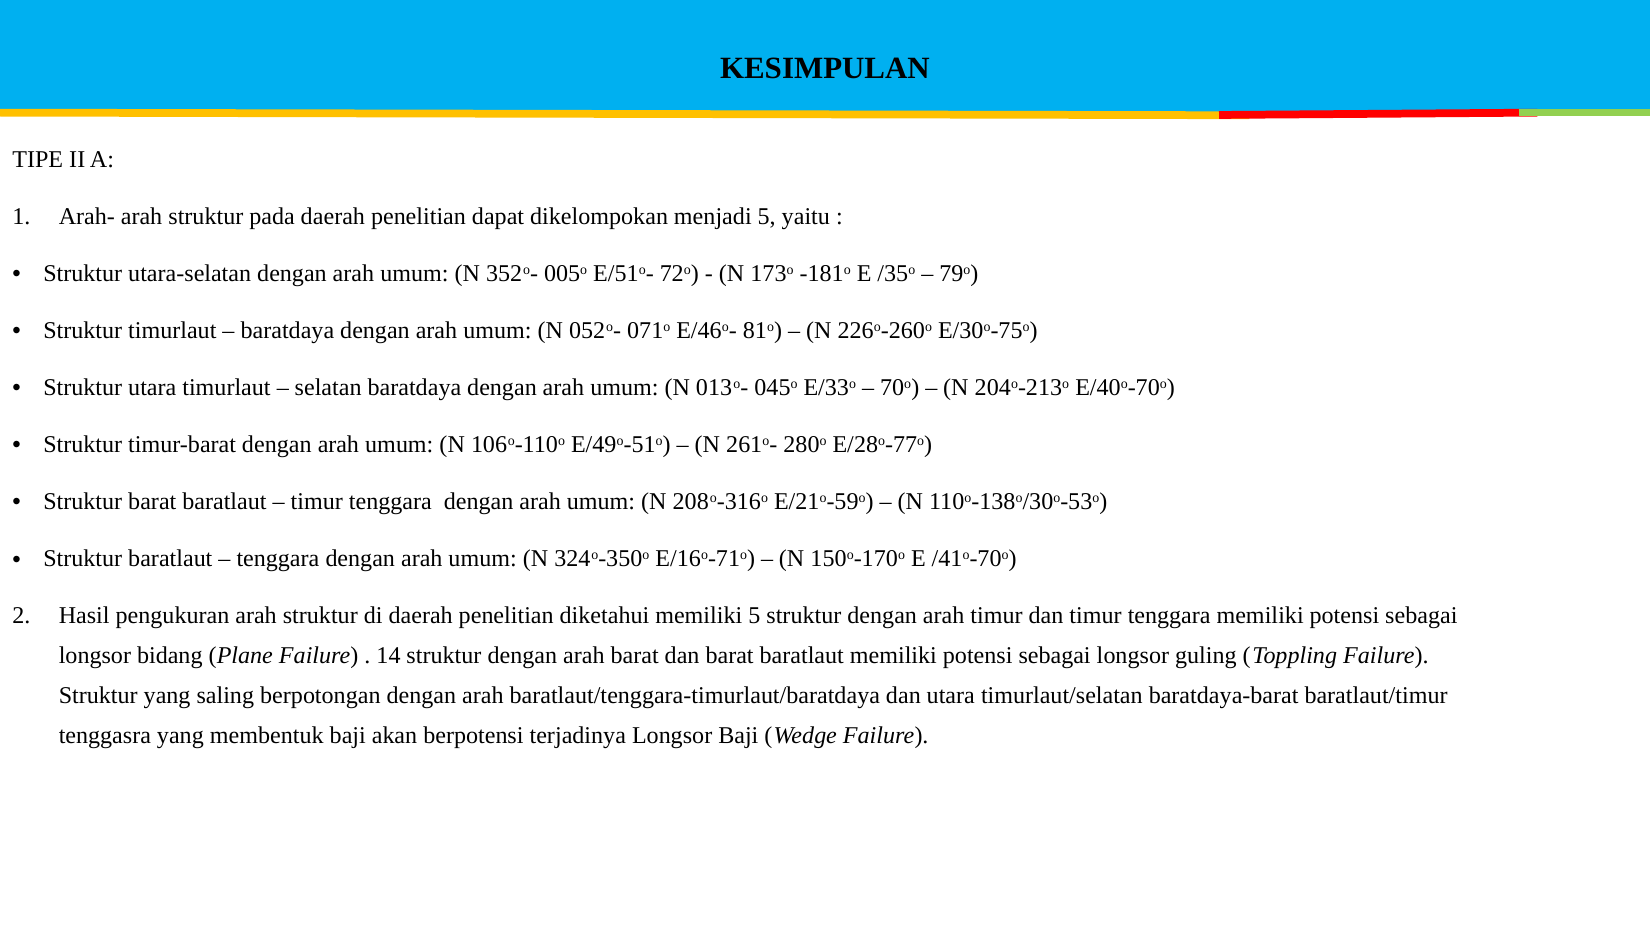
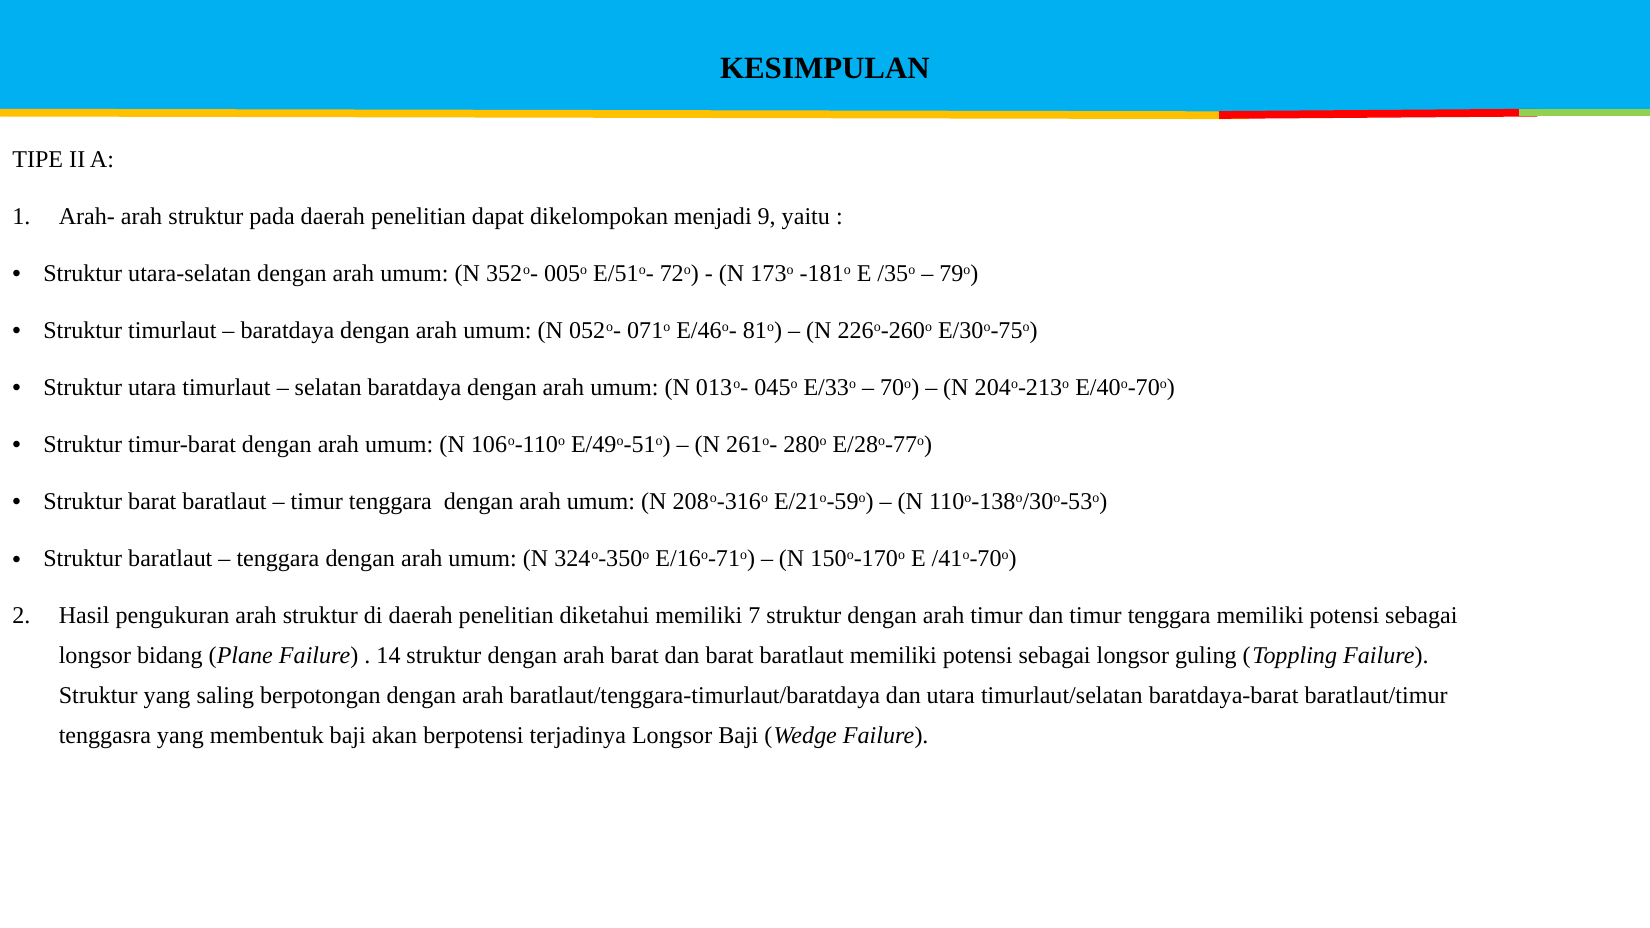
menjadi 5: 5 -> 9 (767, 216)
memiliki 5: 5 -> 7 (754, 616)
